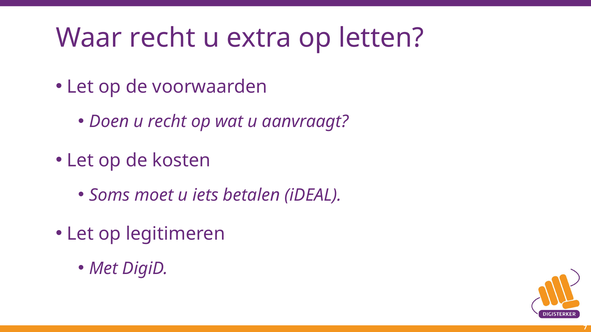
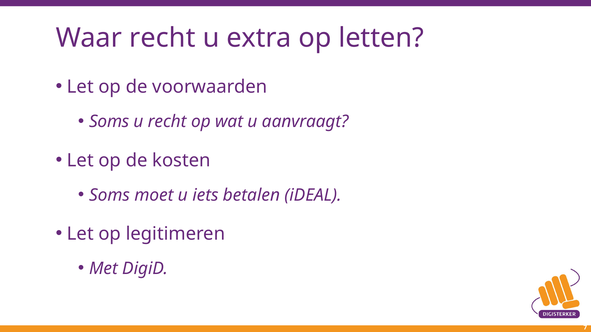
Doen: Doen -> Soms (109, 122)
